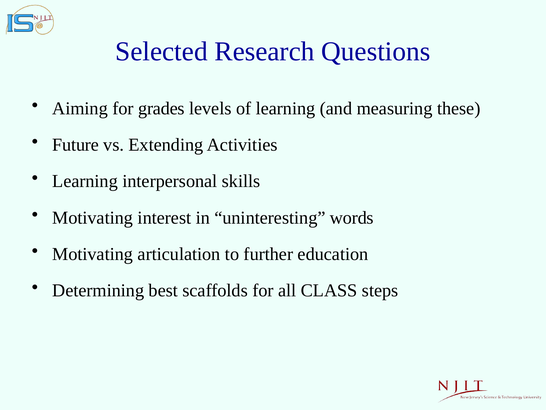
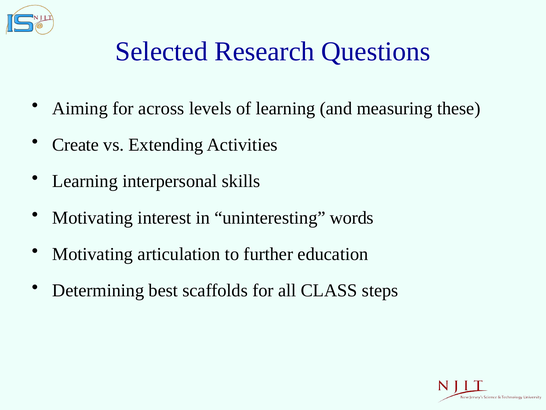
grades: grades -> across (161, 108)
Future: Future -> Create (76, 145)
